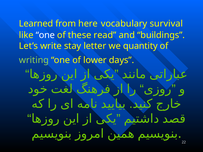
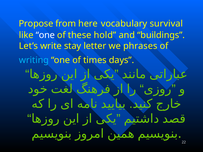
Learned: Learned -> Propose (36, 24)
read: read -> hold (105, 35)
quantity: quantity -> phrases (140, 46)
writing colour: light green -> light blue (34, 60)
lower: lower -> times (95, 60)
